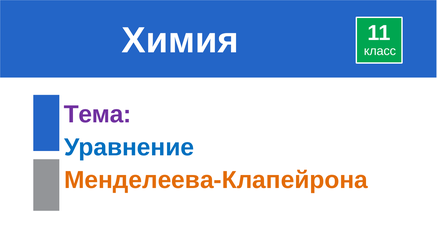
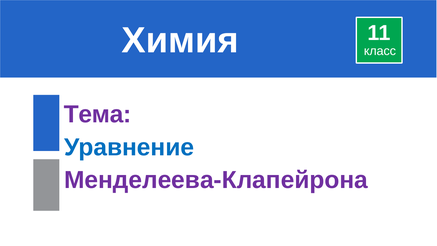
Менделеева-Клапейрона colour: orange -> purple (216, 180)
